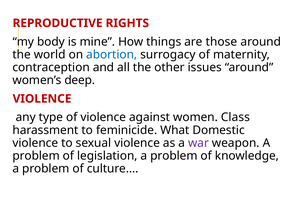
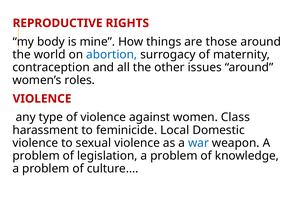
deep: deep -> roles (80, 80)
What: What -> Local (175, 130)
war colour: purple -> blue (198, 143)
